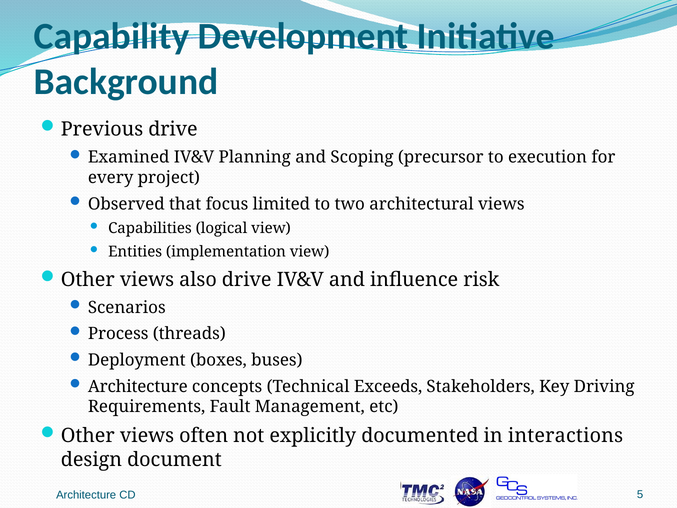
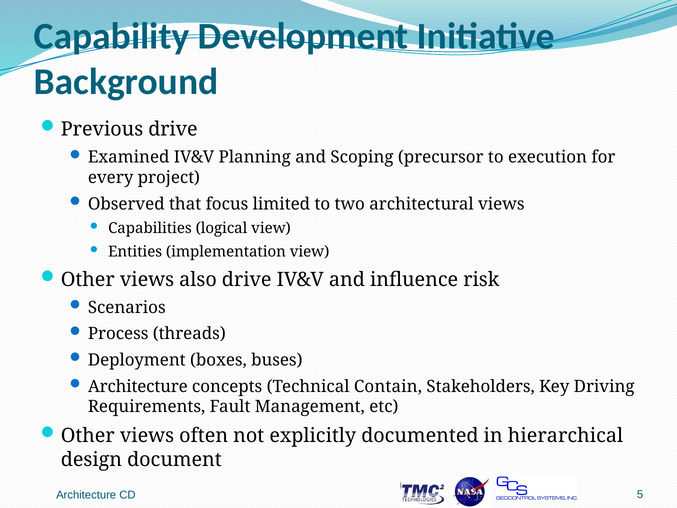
Exceeds: Exceeds -> Contain (388, 386)
interactions: interactions -> hierarchical (566, 436)
